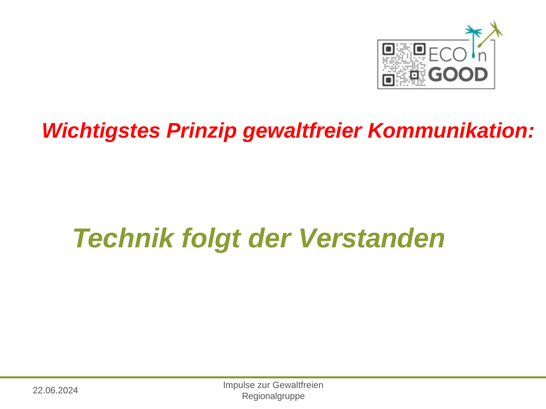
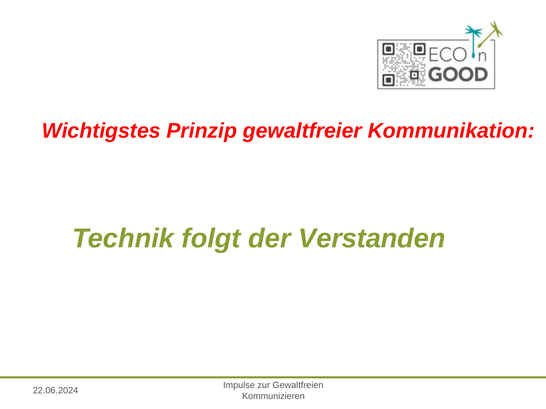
Regionalgruppe: Regionalgruppe -> Kommunizieren (273, 397)
